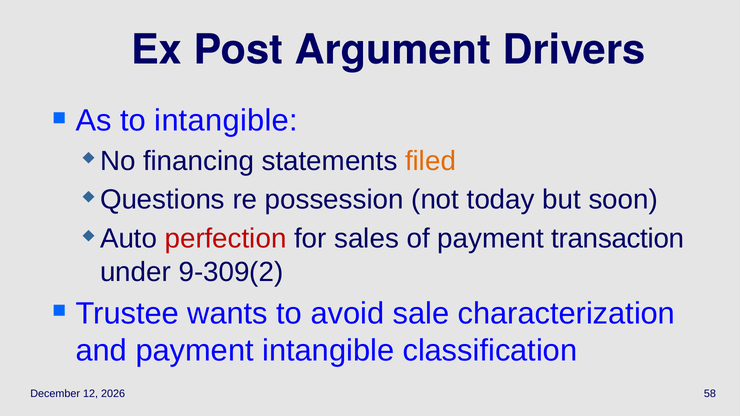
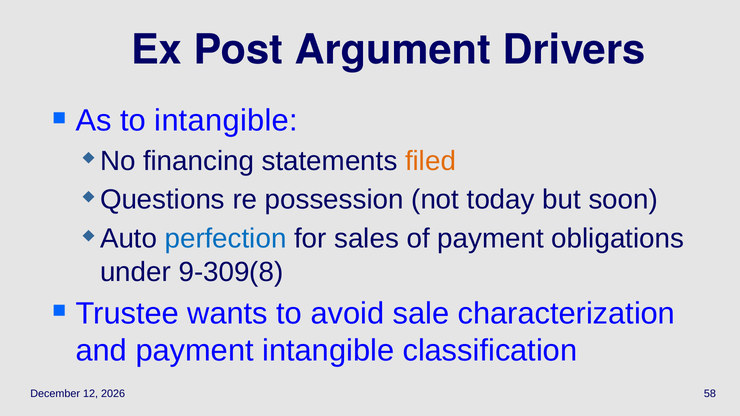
perfection colour: red -> blue (226, 239)
transaction: transaction -> obligations (618, 239)
9-309(2: 9-309(2 -> 9-309(8 (231, 272)
